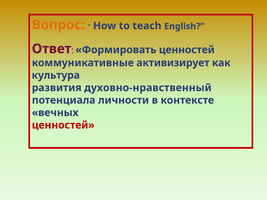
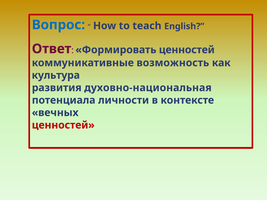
Вопрос colour: orange -> blue (58, 25)
активизирует: активизирует -> возможность (173, 63)
духовно-нравственный: духовно-нравственный -> духовно-национальная (148, 88)
